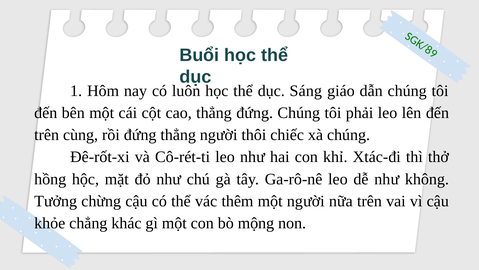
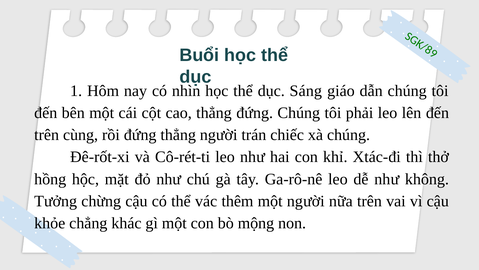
luôn: luôn -> nhìn (186, 91)
thôi: thôi -> trán (254, 135)
